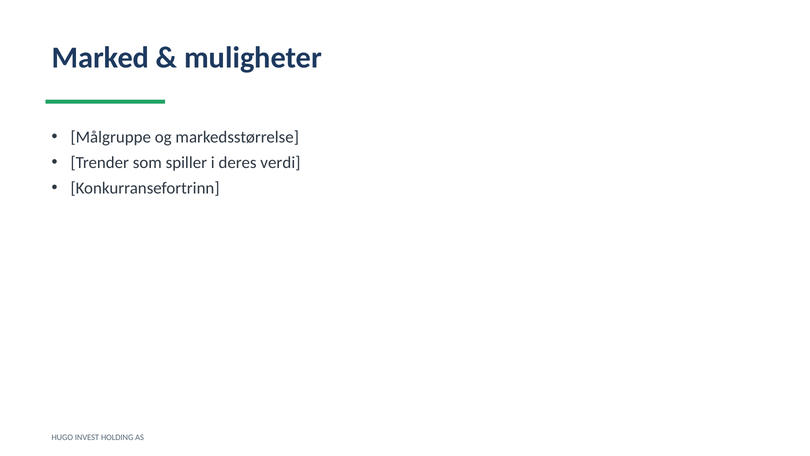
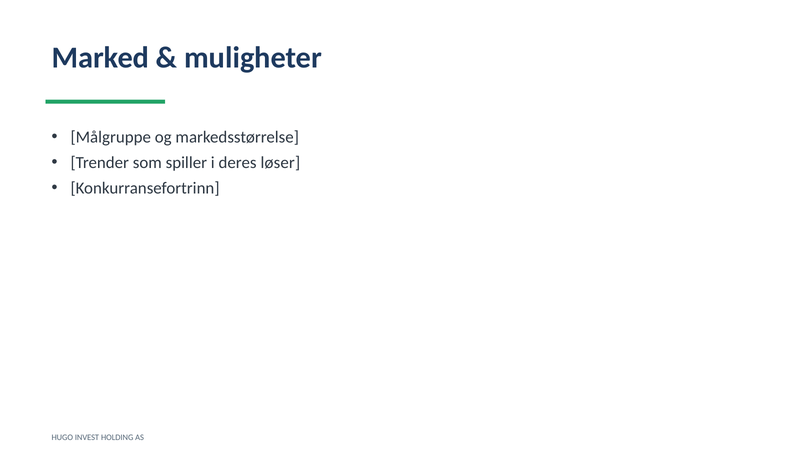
verdi: verdi -> løser (280, 163)
